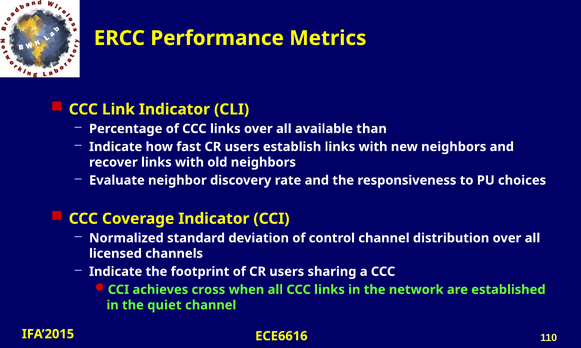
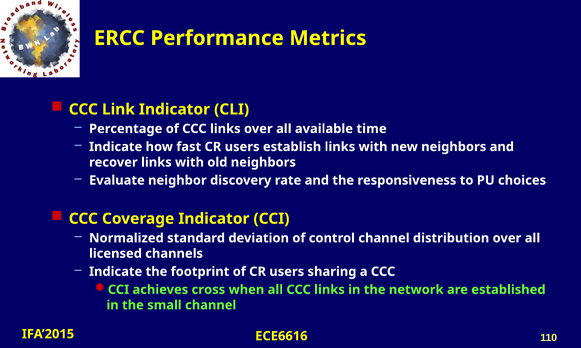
than: than -> time (372, 129)
quiet: quiet -> small (164, 306)
